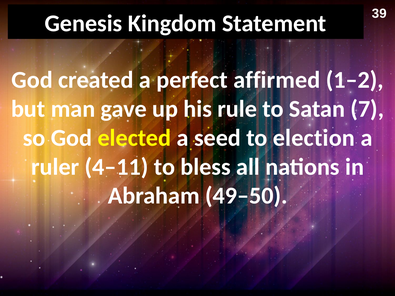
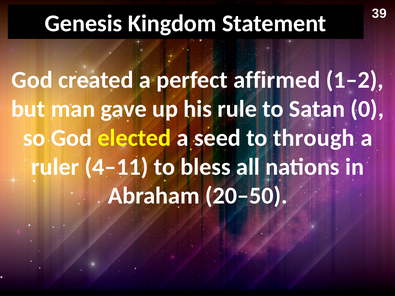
7: 7 -> 0 (367, 109)
election: election -> through (314, 138)
49–50: 49–50 -> 20–50 (246, 196)
